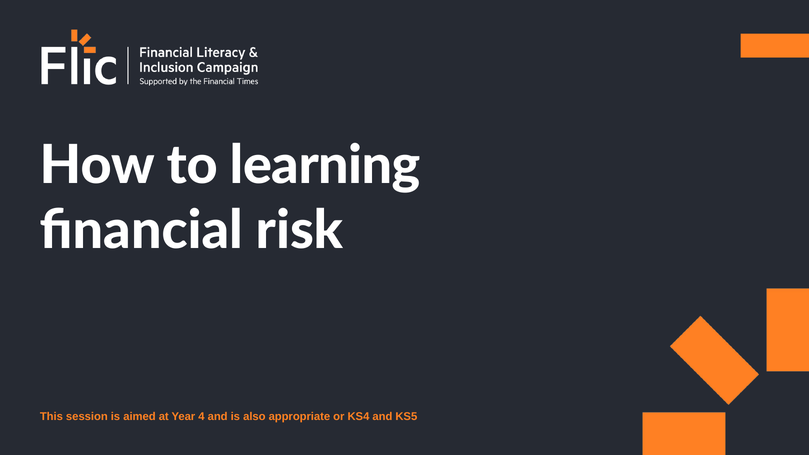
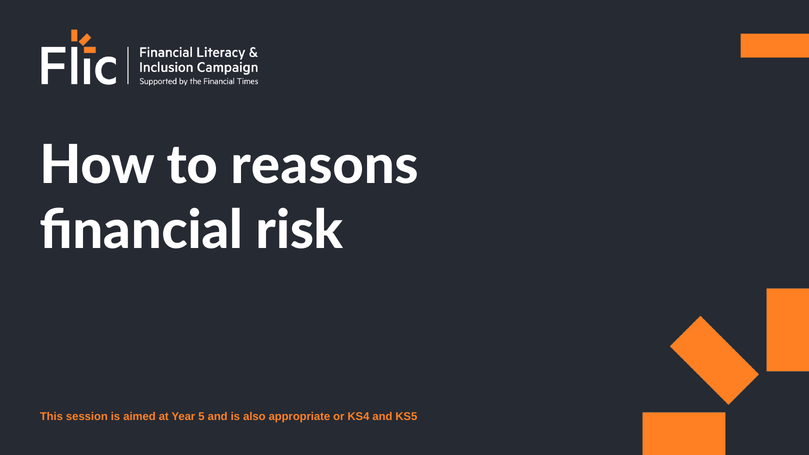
learning: learning -> reasons (325, 166)
4: 4 -> 5 (201, 416)
